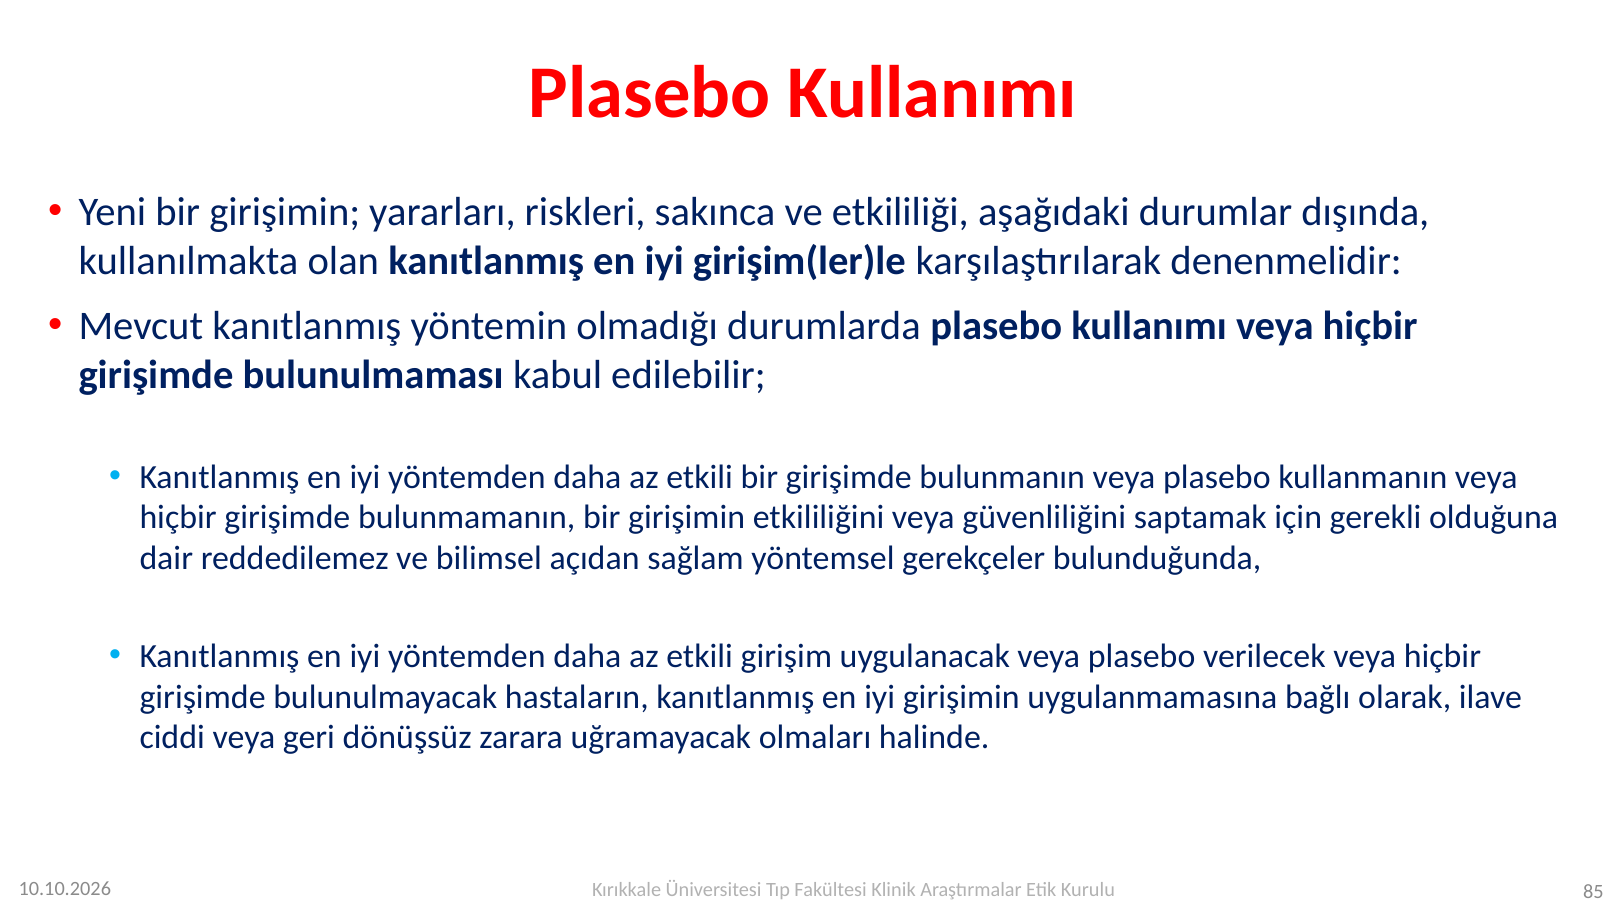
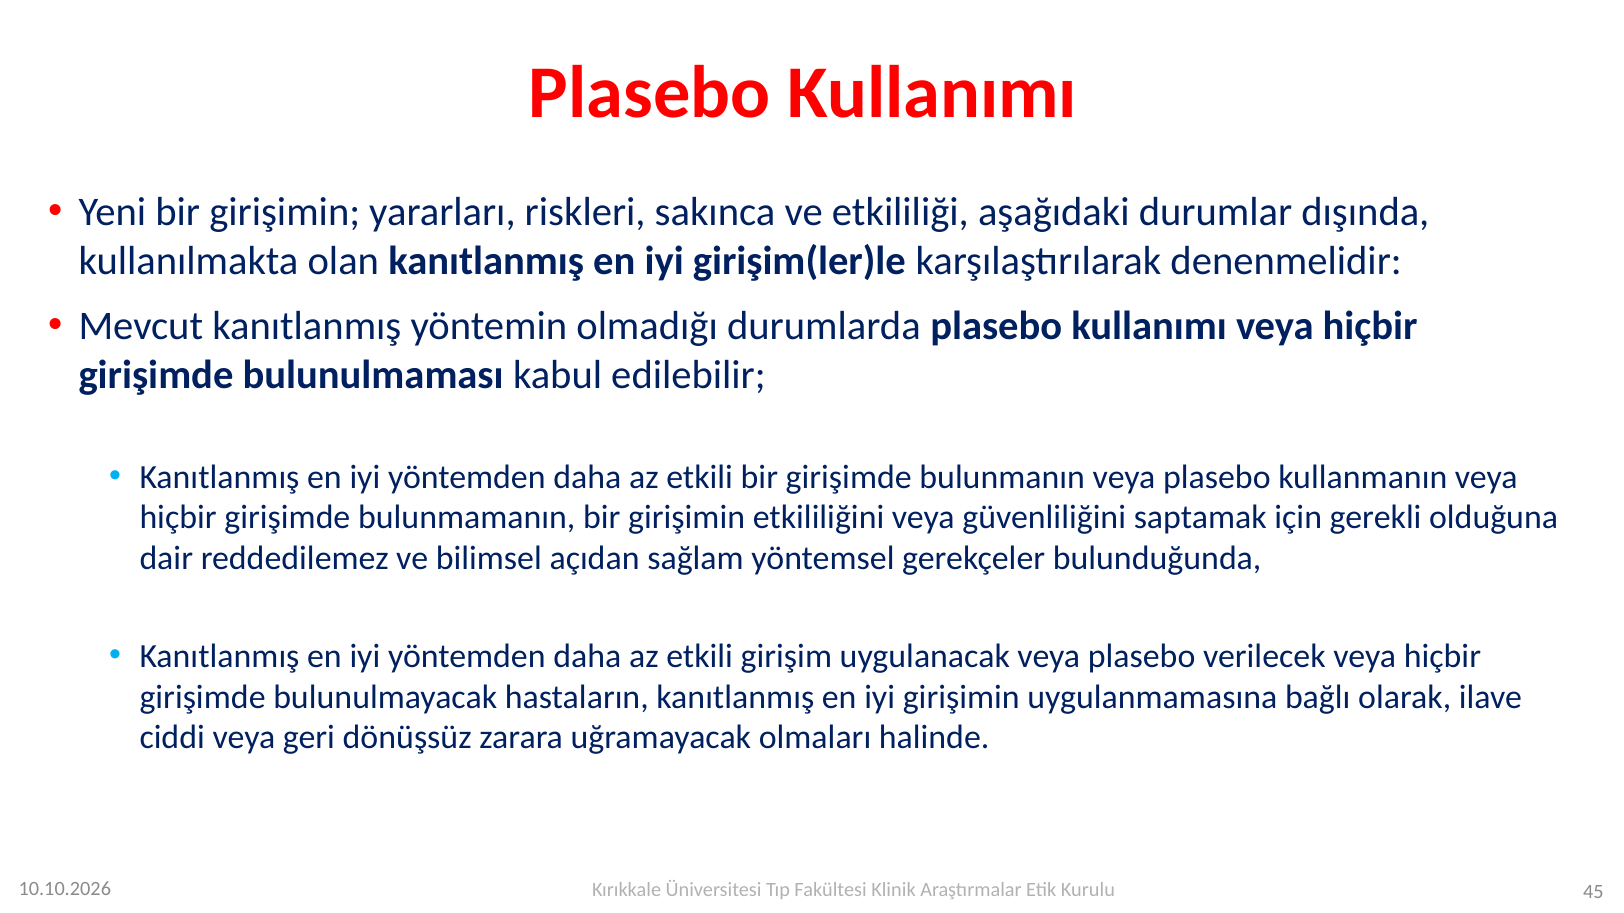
85: 85 -> 45 (1593, 892)
